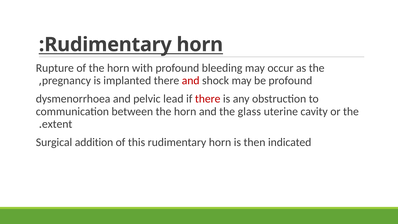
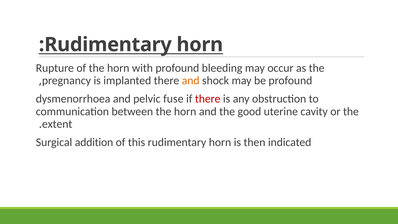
and colour: red -> orange (191, 80)
lead: lead -> fuse (173, 99)
glass: glass -> good (249, 111)
